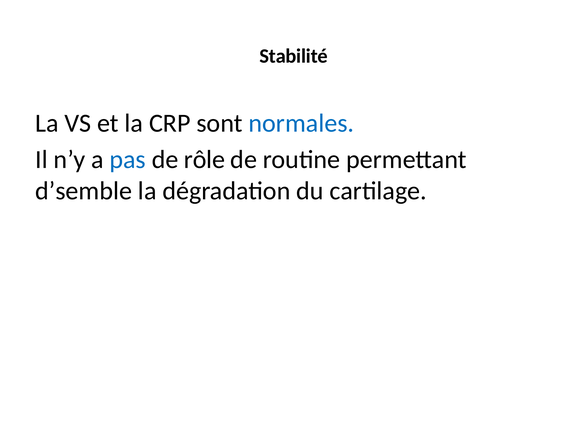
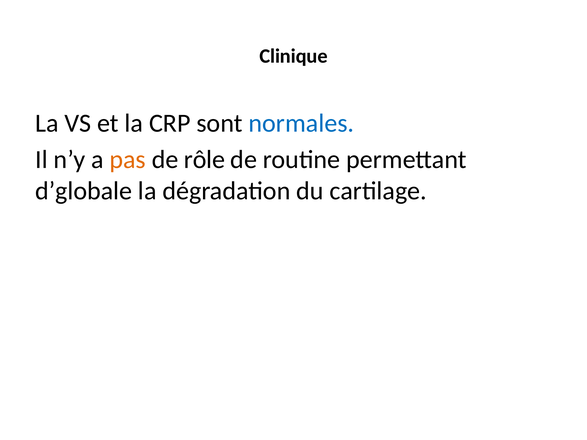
Stabilité: Stabilité -> Clinique (294, 56)
pas colour: blue -> orange (128, 160)
d’semble: d’semble -> d’globale (84, 191)
